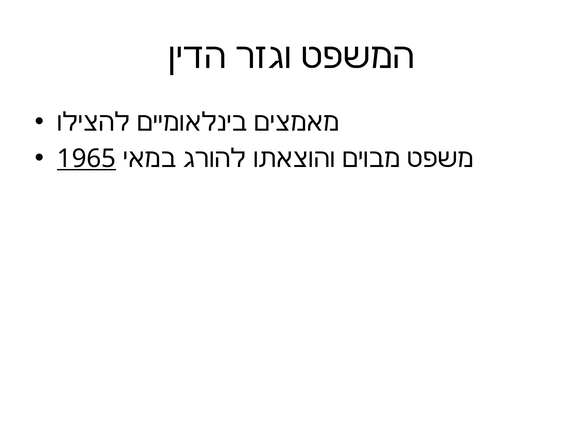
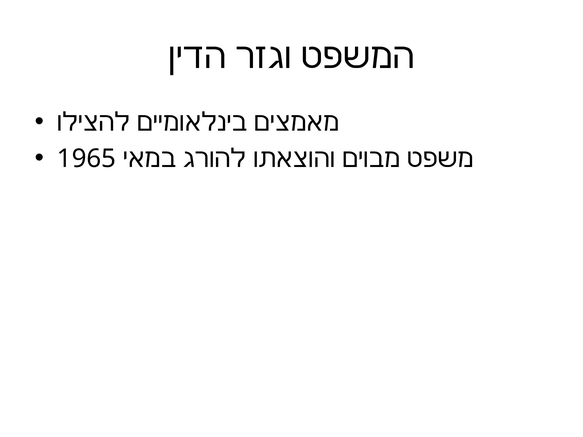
1965 underline: present -> none (86, 159)
